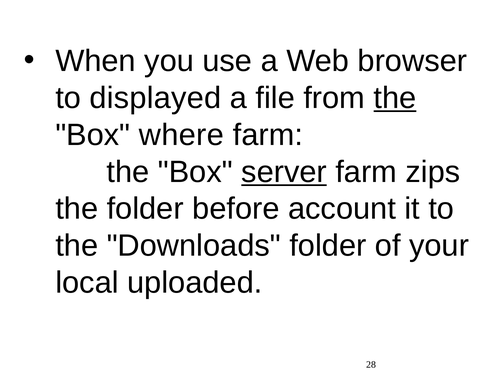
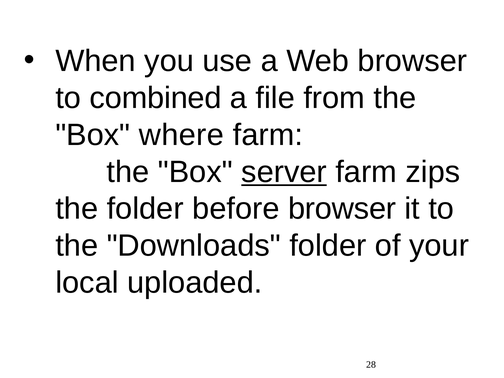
displayed: displayed -> combined (156, 98)
the underline: present -> none (395, 98)
before account: account -> browser (342, 209)
